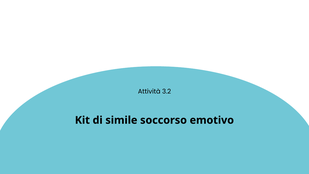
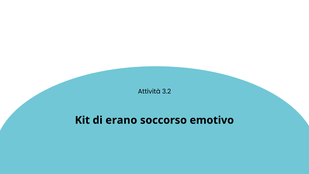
simile: simile -> erano (121, 120)
